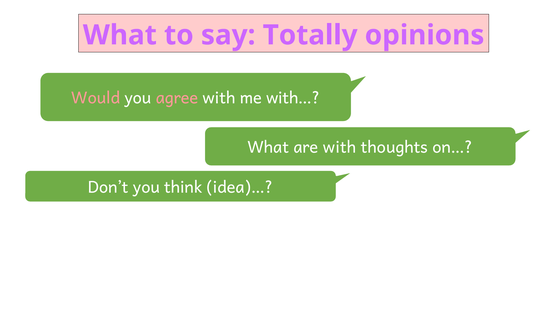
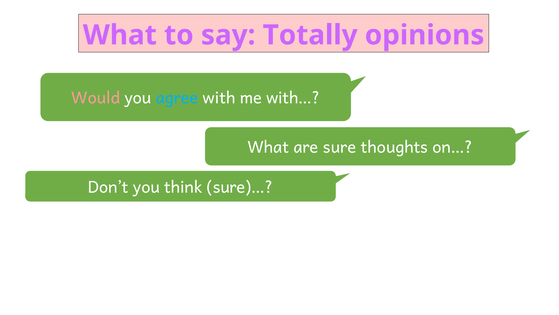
agree colour: pink -> light blue (177, 98)
are with: with -> sure (340, 147)
idea)…: idea)… -> sure)… (240, 187)
